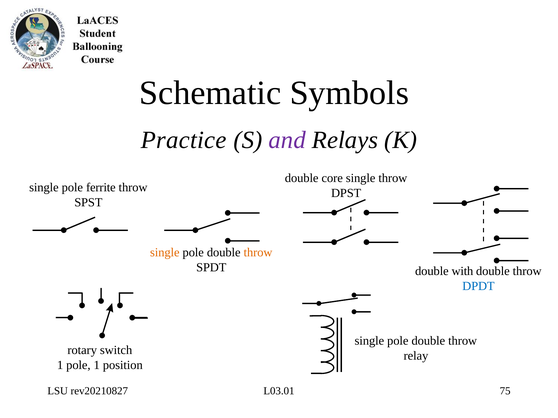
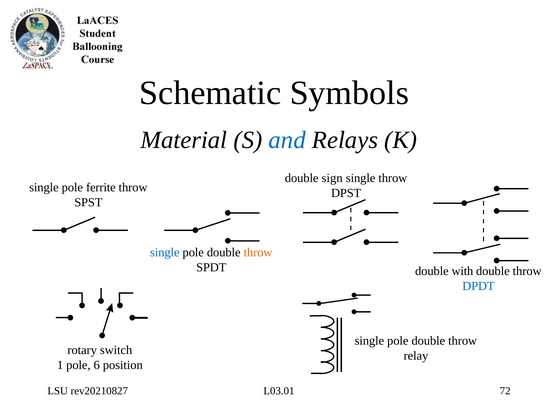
Practice: Practice -> Material (184, 140)
and colour: purple -> blue (287, 140)
core: core -> sign (332, 178)
single colour: orange -> blue (165, 253)
pole 1: 1 -> 6 (97, 365)
75: 75 -> 72 (505, 391)
